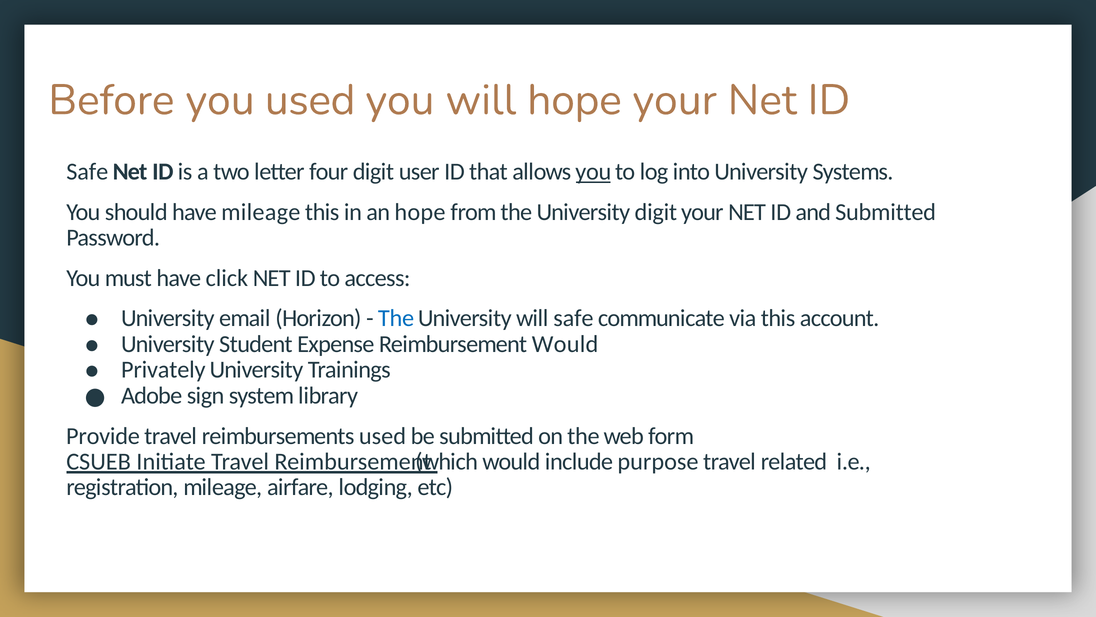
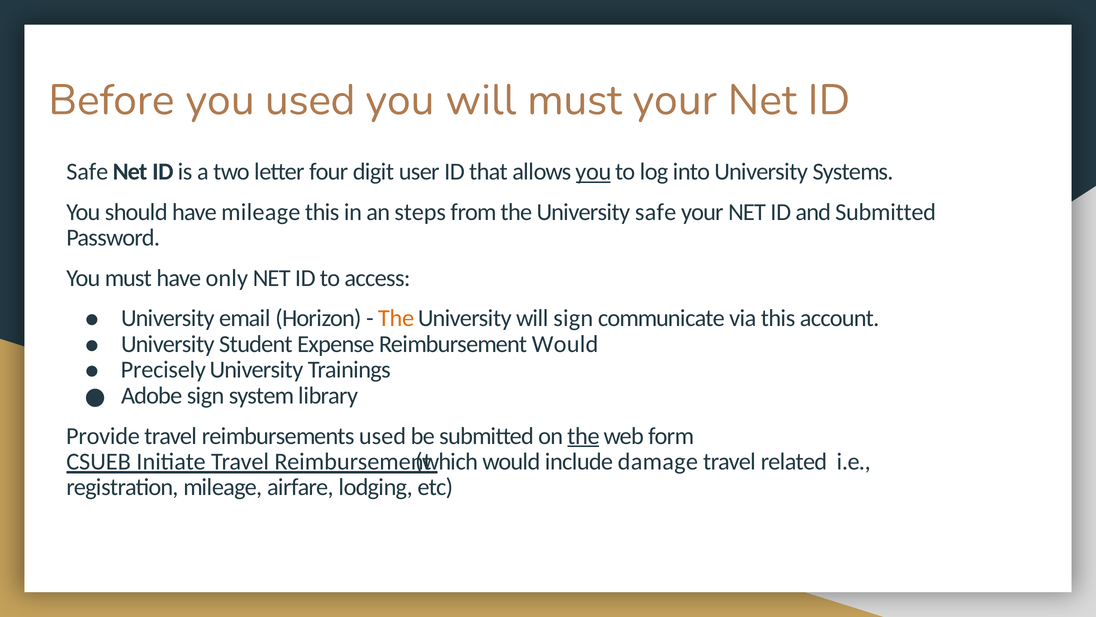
will hope: hope -> must (575, 100)
an hope: hope -> steps (420, 212)
University digit: digit -> safe (656, 212)
click: click -> only (227, 278)
The colour: blue -> orange (396, 318)
will safe: safe -> sign (573, 318)
Privately: Privately -> Precisely (163, 370)
the underline: none -> present (583, 436)
purpose: purpose -> damage (658, 461)
